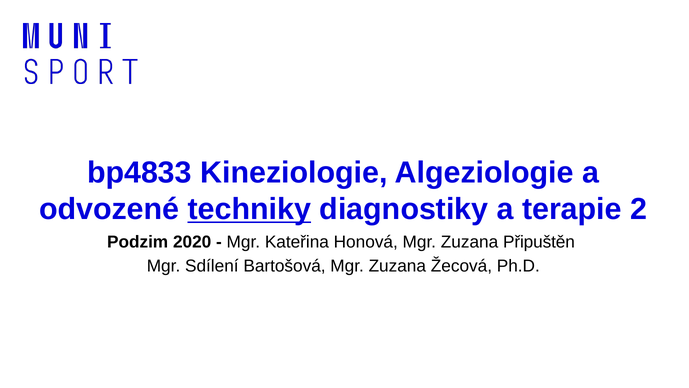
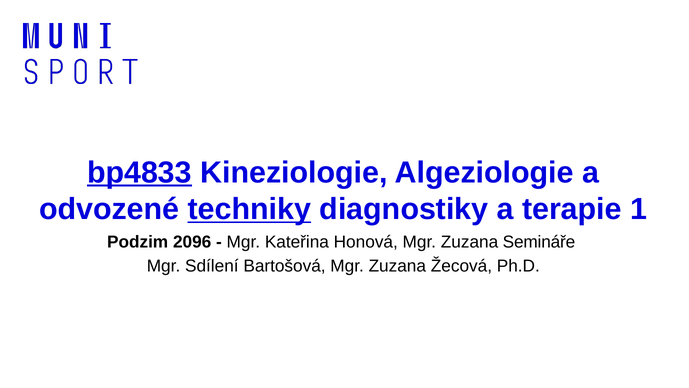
bp4833 underline: none -> present (139, 172)
2: 2 -> 1 (639, 209)
2020: 2020 -> 2096 (192, 242)
Připuštěn: Připuštěn -> Semináře (539, 242)
